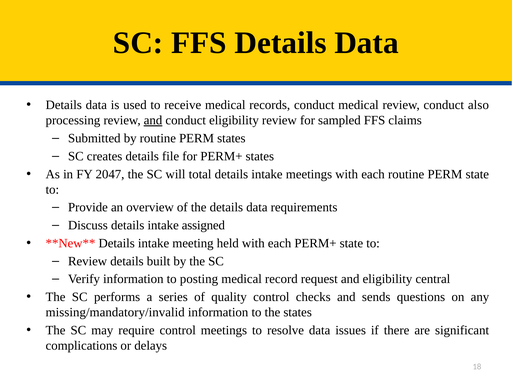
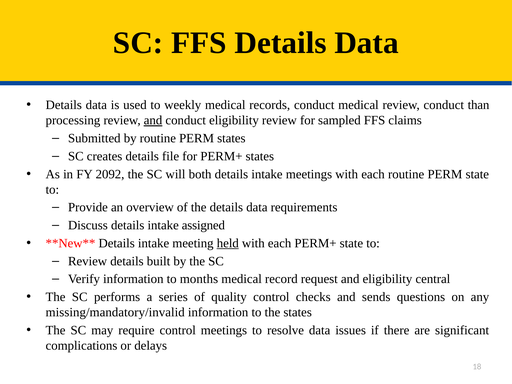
receive: receive -> weekly (183, 105)
also: also -> than (479, 105)
2047: 2047 -> 2092 (110, 174)
total: total -> both (200, 174)
held underline: none -> present (228, 243)
posting: posting -> months (199, 279)
